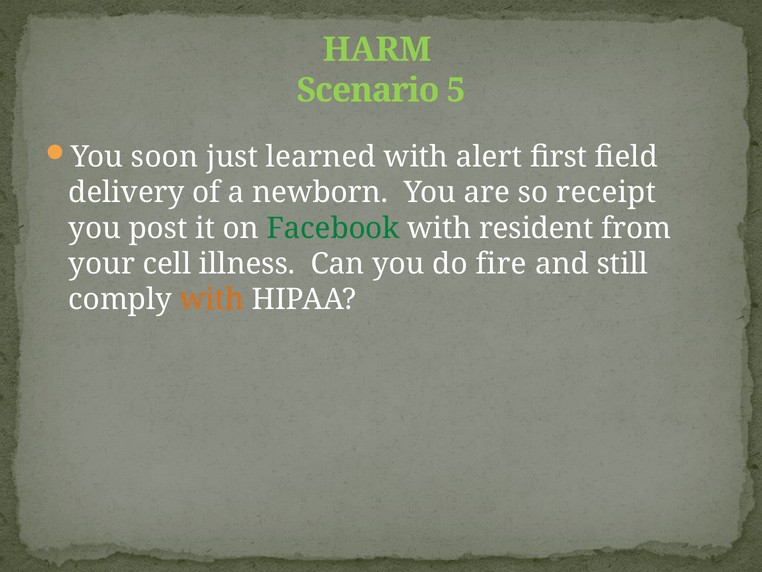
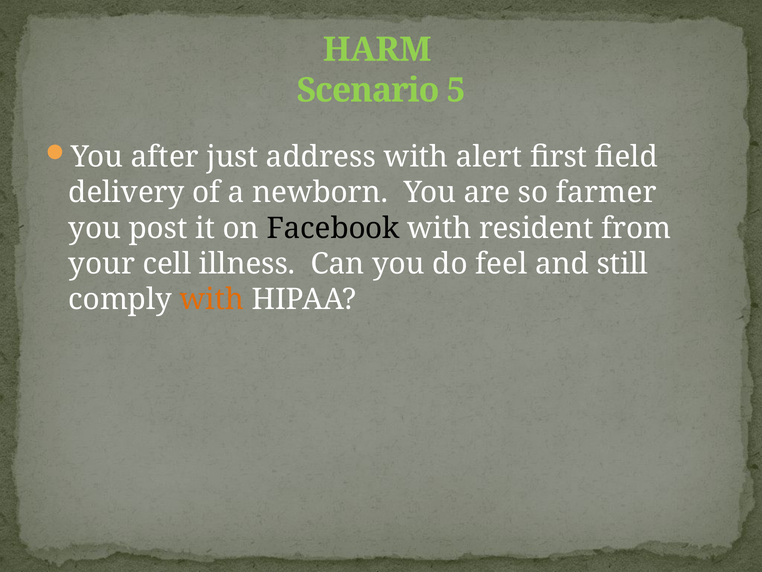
soon: soon -> after (165, 157)
learned: learned -> address (321, 157)
receipt: receipt -> farmer (606, 193)
Facebook colour: green -> black (333, 228)
fire: fire -> feel (501, 264)
